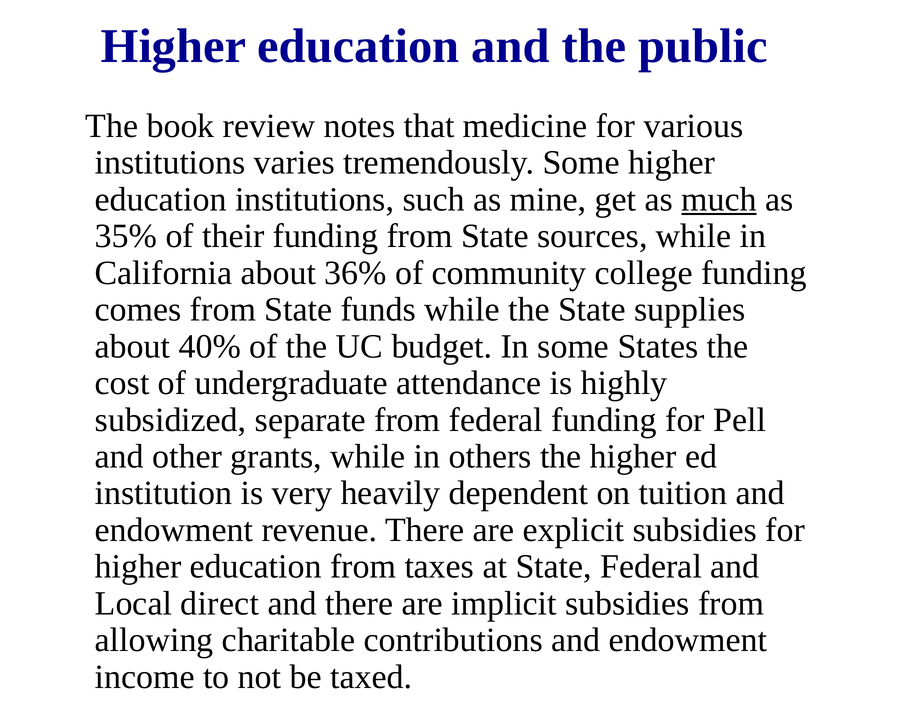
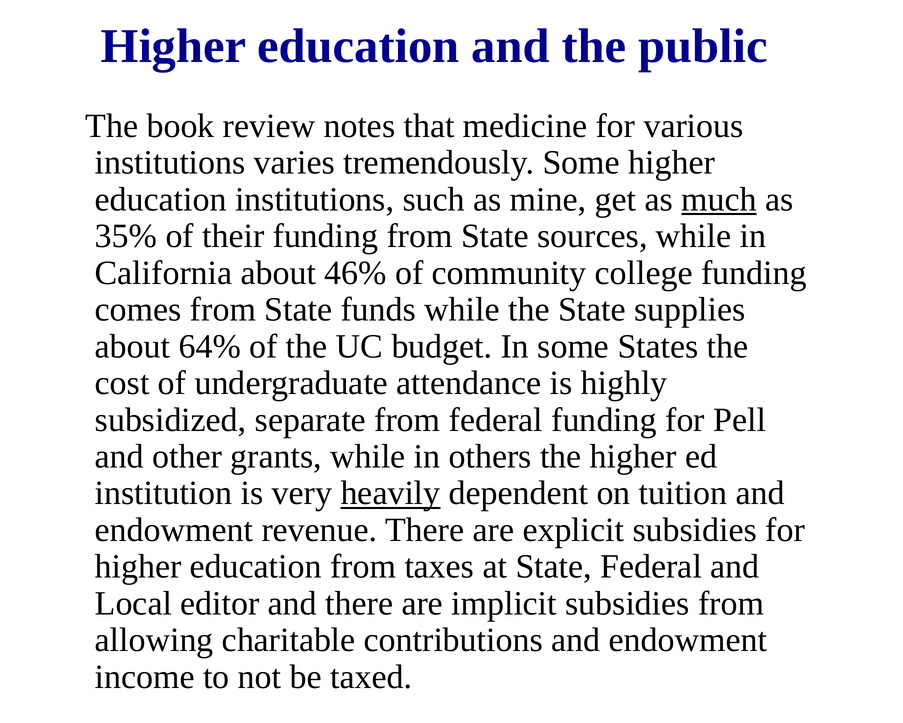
36%: 36% -> 46% (356, 273)
40%: 40% -> 64% (210, 346)
heavily underline: none -> present (390, 493)
direct: direct -> editor (220, 603)
